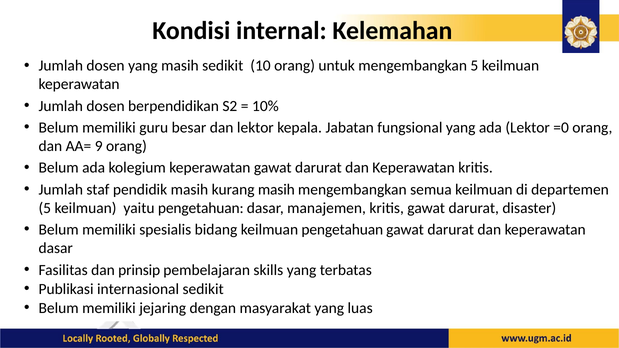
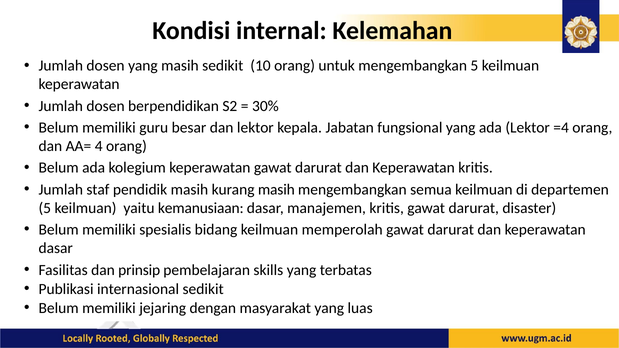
10%: 10% -> 30% (265, 106)
=0: =0 -> =4 (561, 128)
9: 9 -> 4 (99, 146)
yaitu pengetahuan: pengetahuan -> kemanusiaan (201, 208)
keilmuan pengetahuan: pengetahuan -> memperolah (342, 230)
